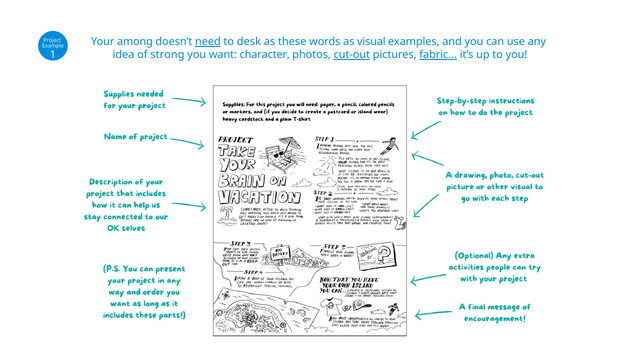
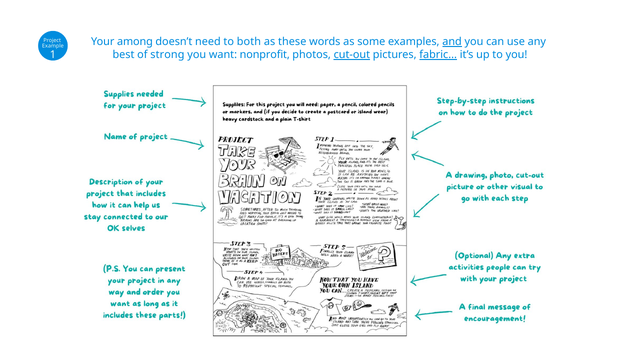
need underline: present -> none (208, 42)
desk: desk -> both (249, 42)
visual: visual -> some (371, 42)
and underline: none -> present (452, 42)
idea: idea -> best (123, 55)
character: character -> nonprofit (265, 55)
